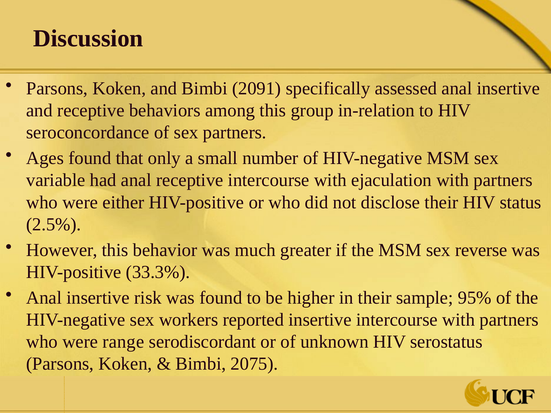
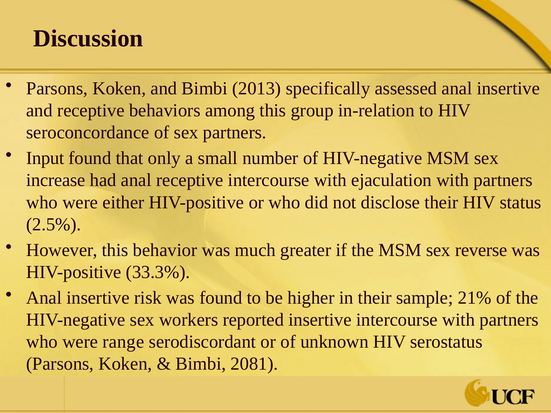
2091: 2091 -> 2013 (257, 89)
Ages: Ages -> Input (45, 158)
variable: variable -> increase (56, 180)
95%: 95% -> 21% (475, 298)
2075: 2075 -> 2081 (254, 364)
